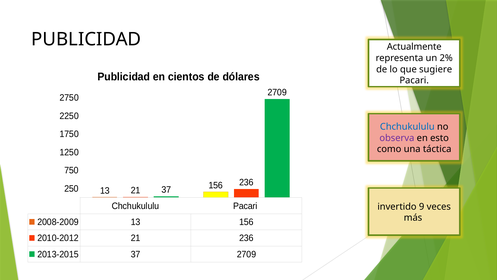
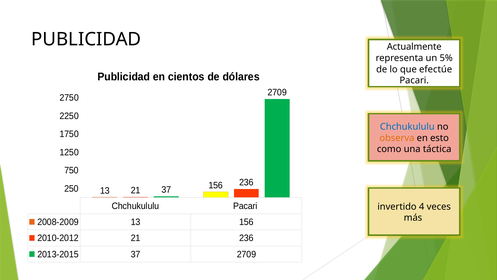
2%: 2% -> 5% (446, 58)
sugiere: sugiere -> efectúe (436, 69)
observa colour: purple -> orange (397, 138)
9: 9 -> 4 (422, 206)
